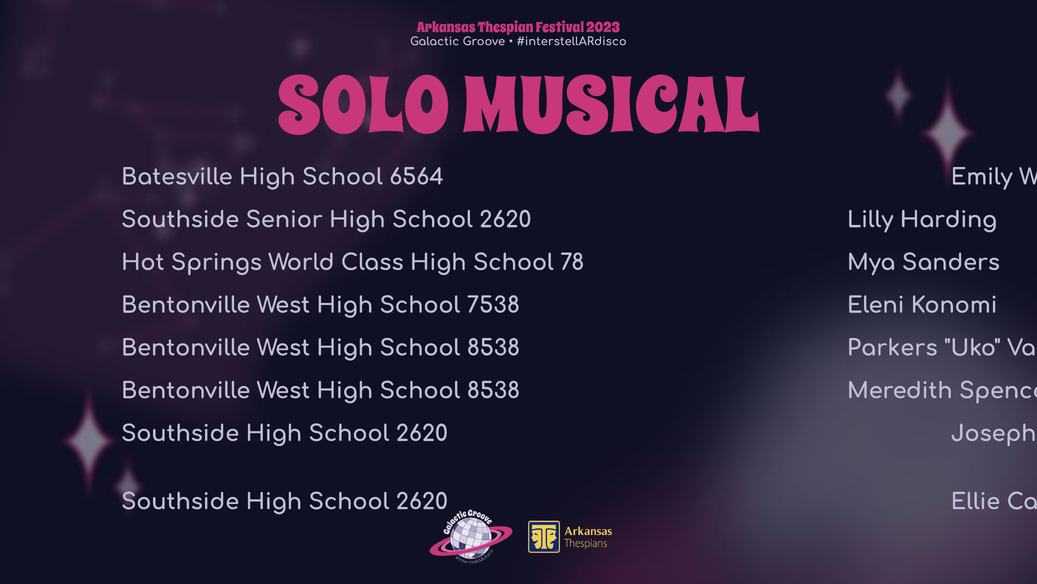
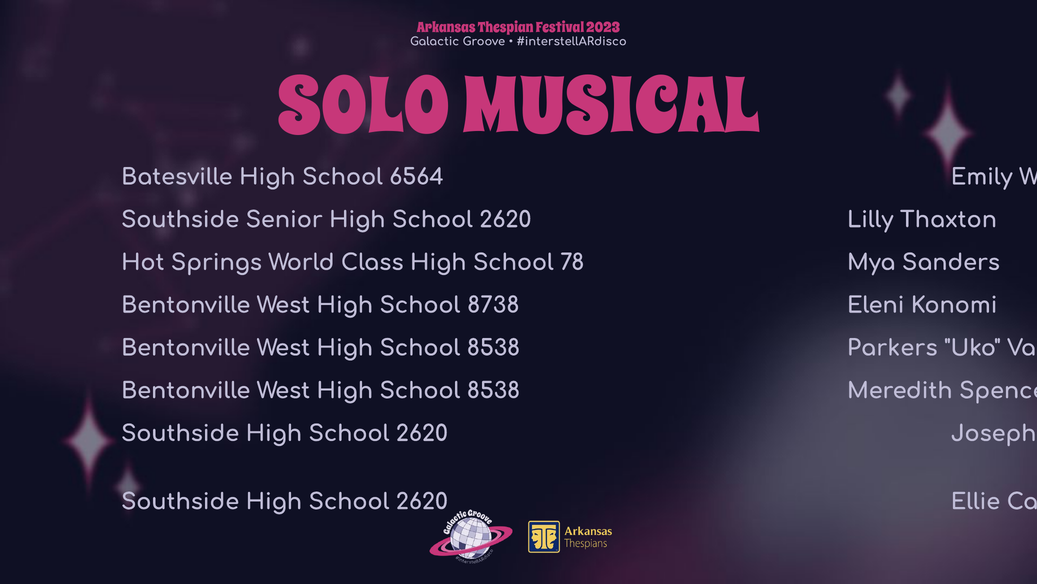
Harding: Harding -> Thaxton (948, 220)
7538: 7538 -> 8738 (493, 305)
